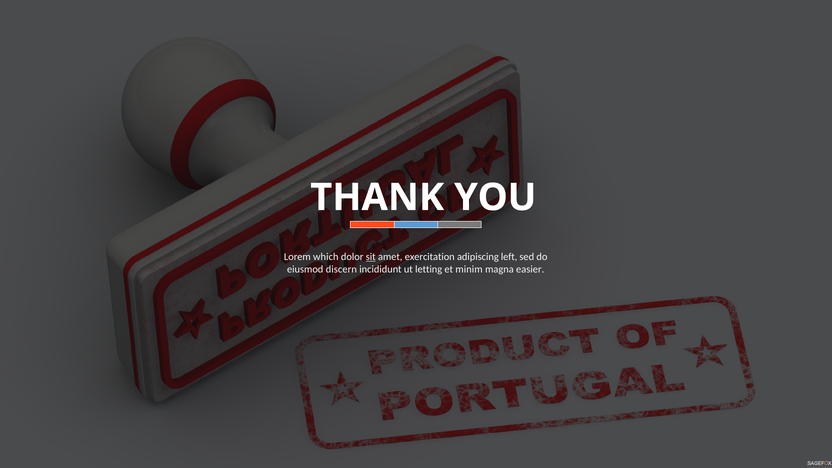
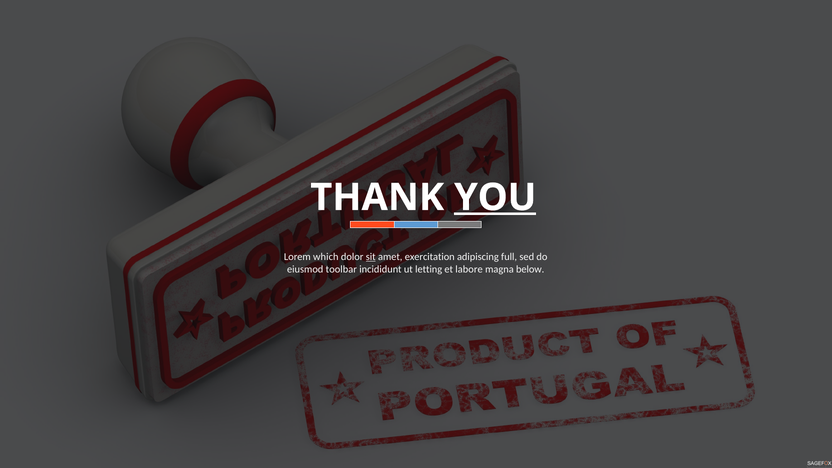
YOU underline: none -> present (495, 197)
left: left -> full (509, 257)
discern: discern -> toolbar (341, 269)
minim: minim -> labore (469, 269)
easier: easier -> below (530, 269)
